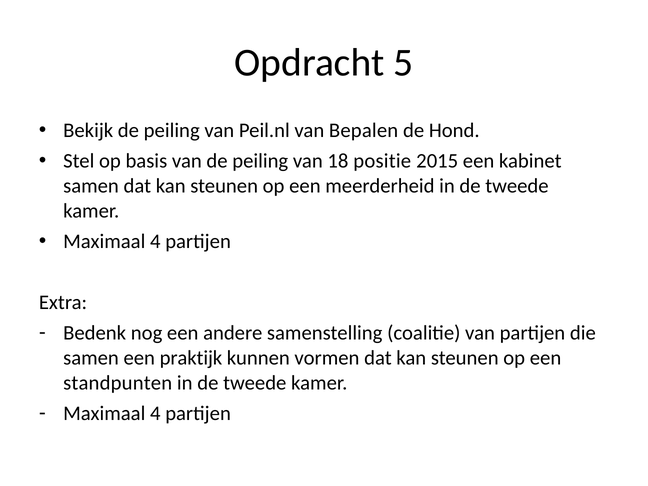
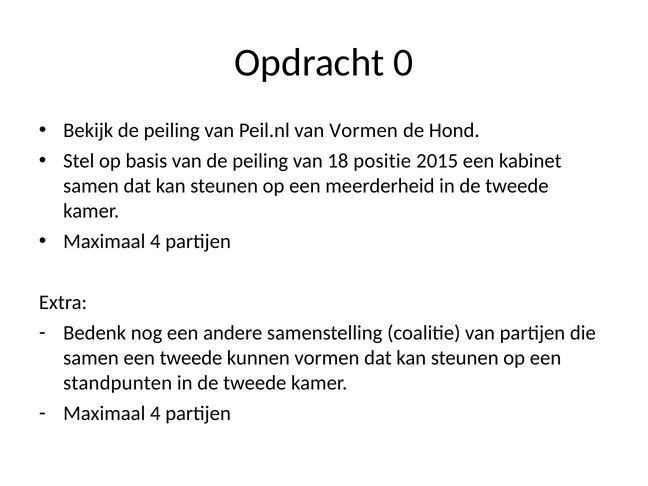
5: 5 -> 0 (403, 63)
van Bepalen: Bepalen -> Vormen (364, 131)
een praktijk: praktijk -> tweede (191, 358)
